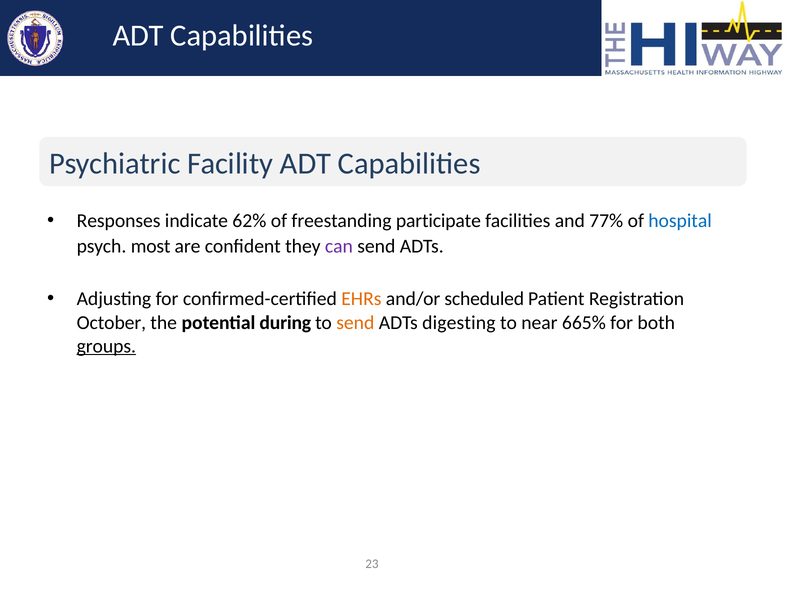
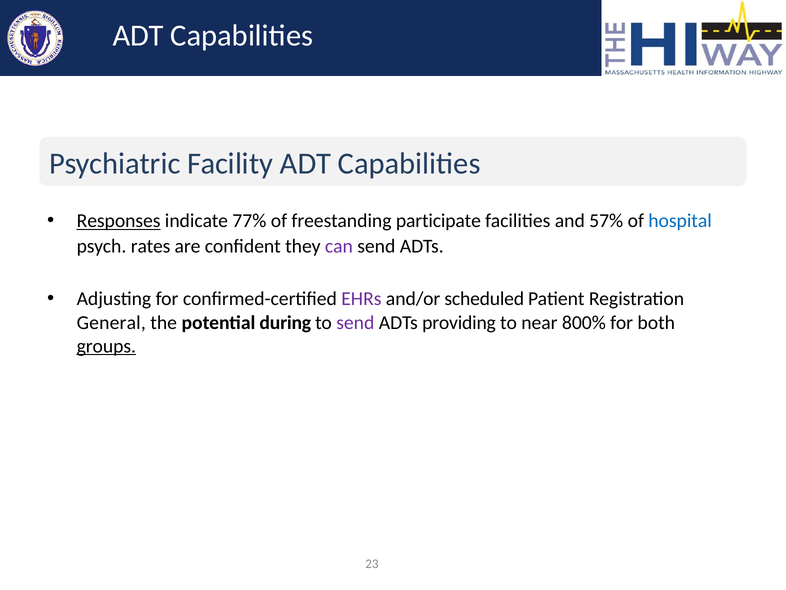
Responses underline: none -> present (119, 221)
62%: 62% -> 77% (249, 221)
77%: 77% -> 57% (606, 221)
most: most -> rates (151, 246)
EHRs colour: orange -> purple (361, 299)
October: October -> General (111, 322)
send colour: orange -> purple (355, 322)
digesting: digesting -> providing (459, 322)
665%: 665% -> 800% (584, 322)
